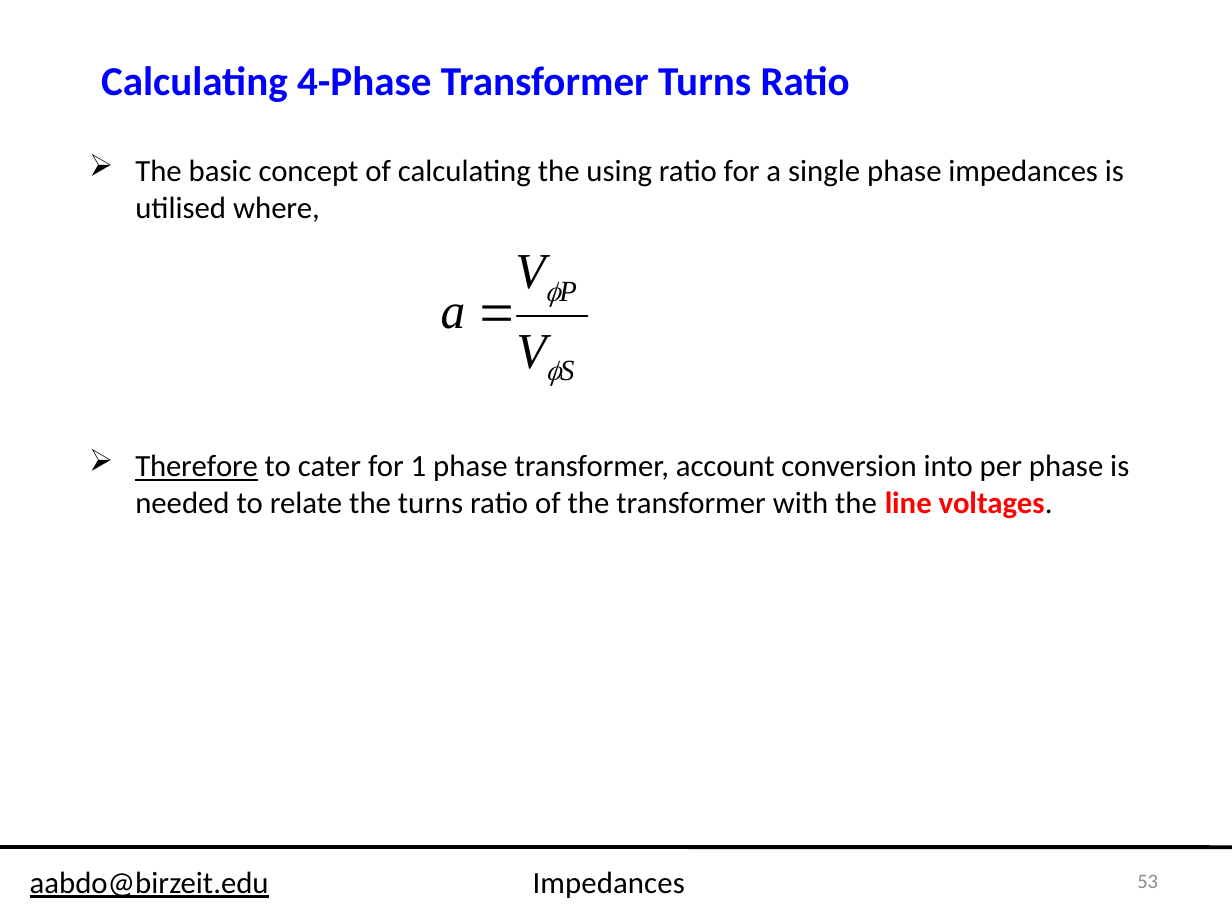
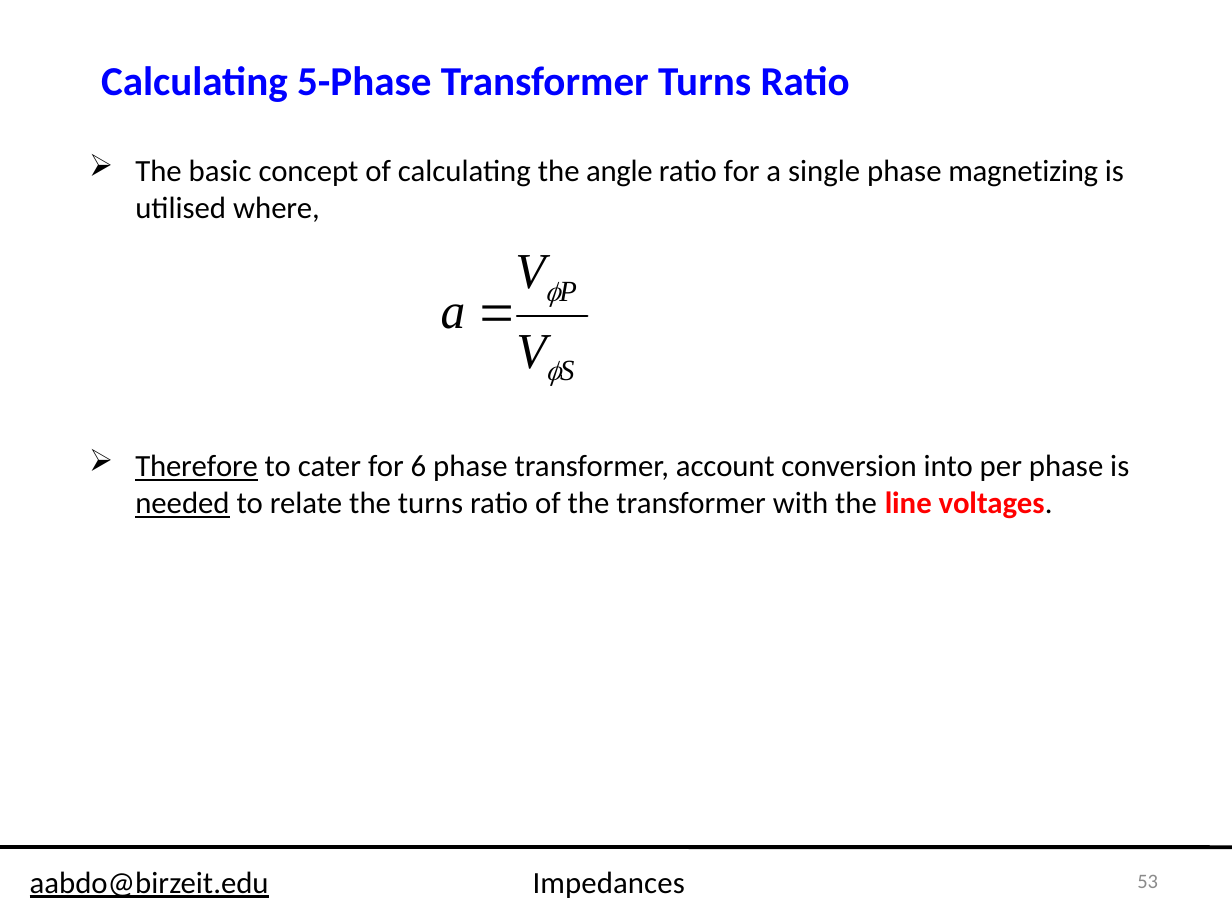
4-Phase: 4-Phase -> 5-Phase (364, 82)
using: using -> angle (619, 171)
phase impedances: impedances -> magnetizing (1023, 171)
1: 1 -> 6 (418, 467)
needed underline: none -> present (182, 504)
